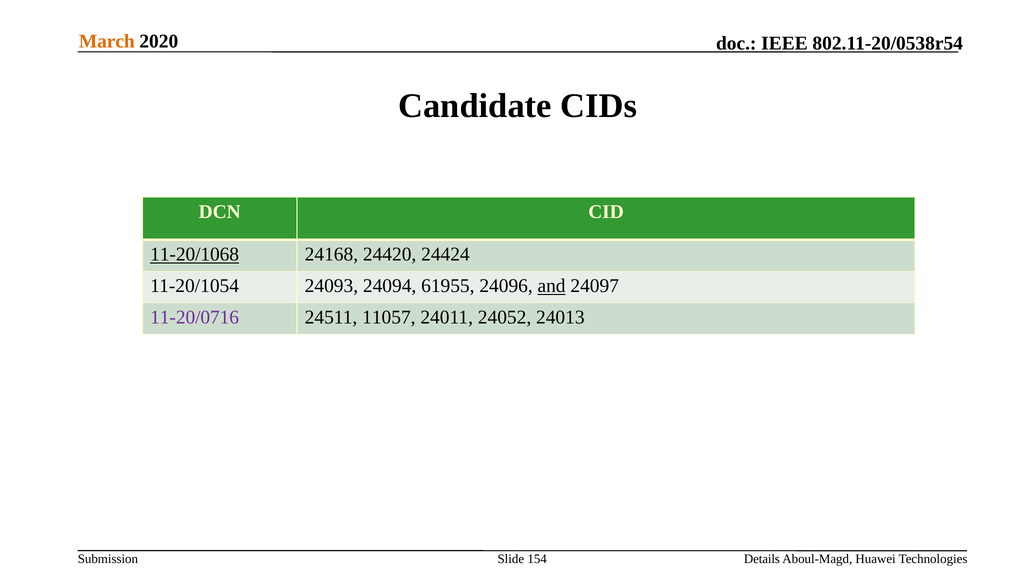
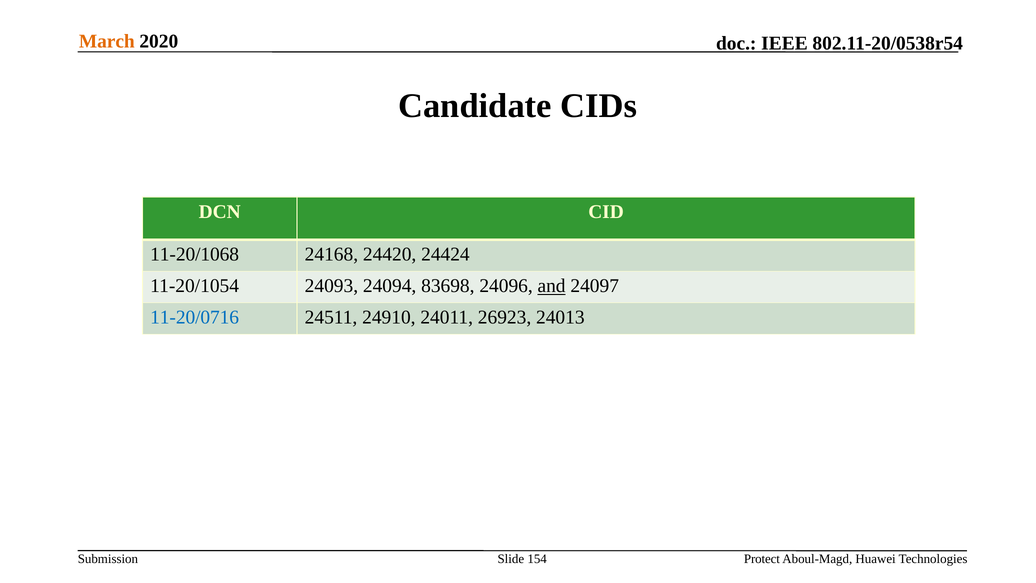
11-20/1068 underline: present -> none (195, 254)
61955: 61955 -> 83698 (448, 286)
11-20/0716 colour: purple -> blue (195, 317)
11057: 11057 -> 24910 (389, 317)
24052: 24052 -> 26923 (505, 317)
Details: Details -> Protect (762, 559)
